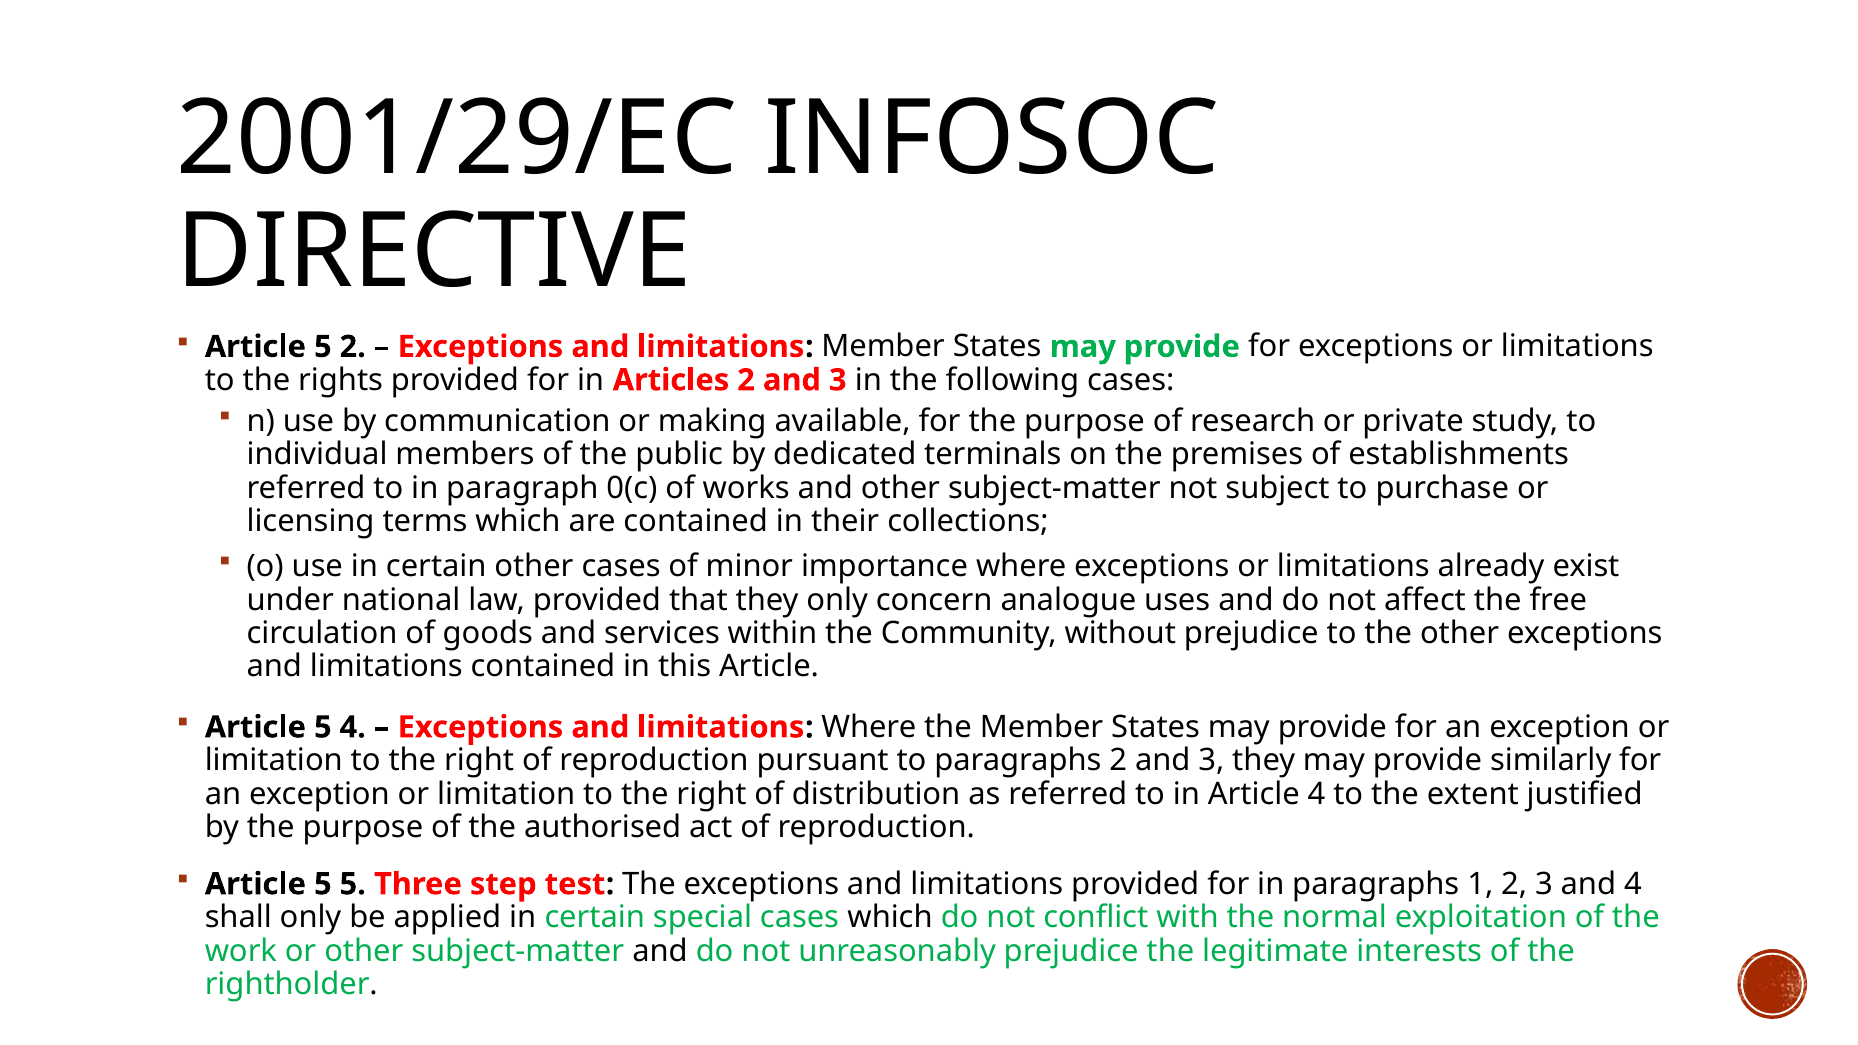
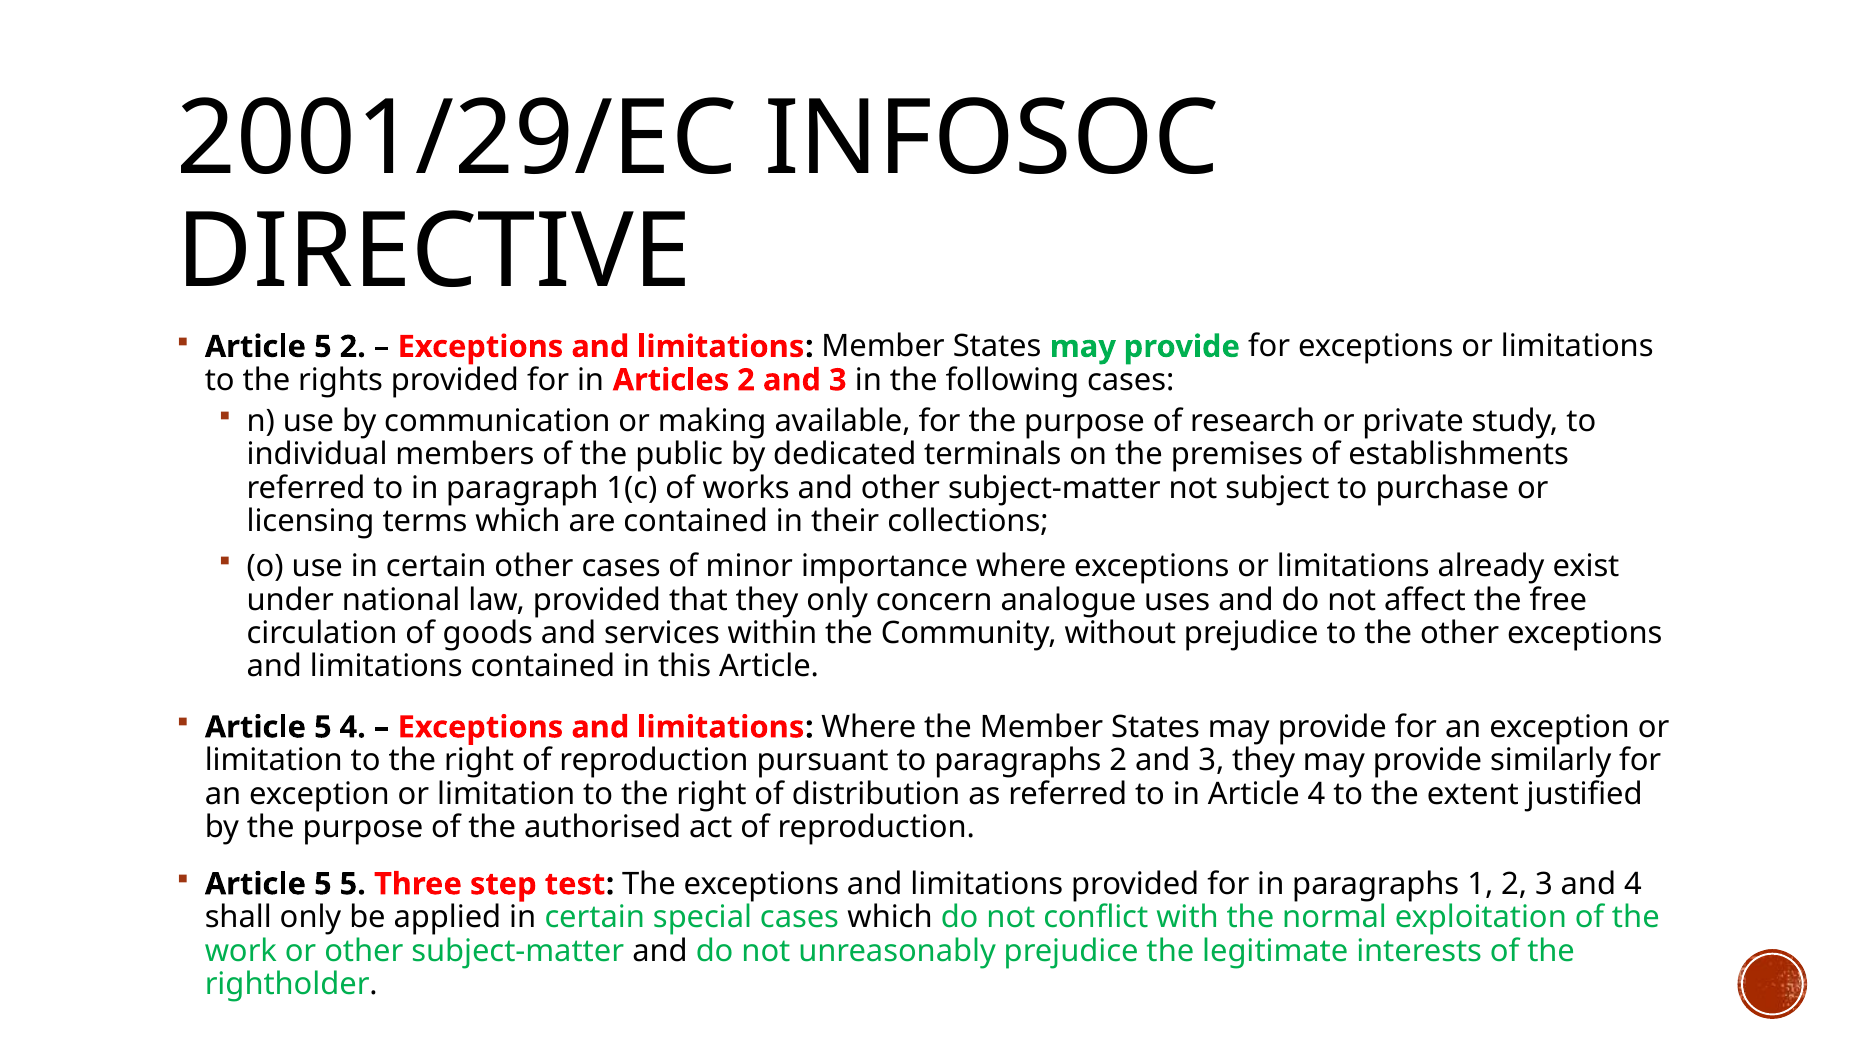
0(c: 0(c -> 1(c (632, 488)
